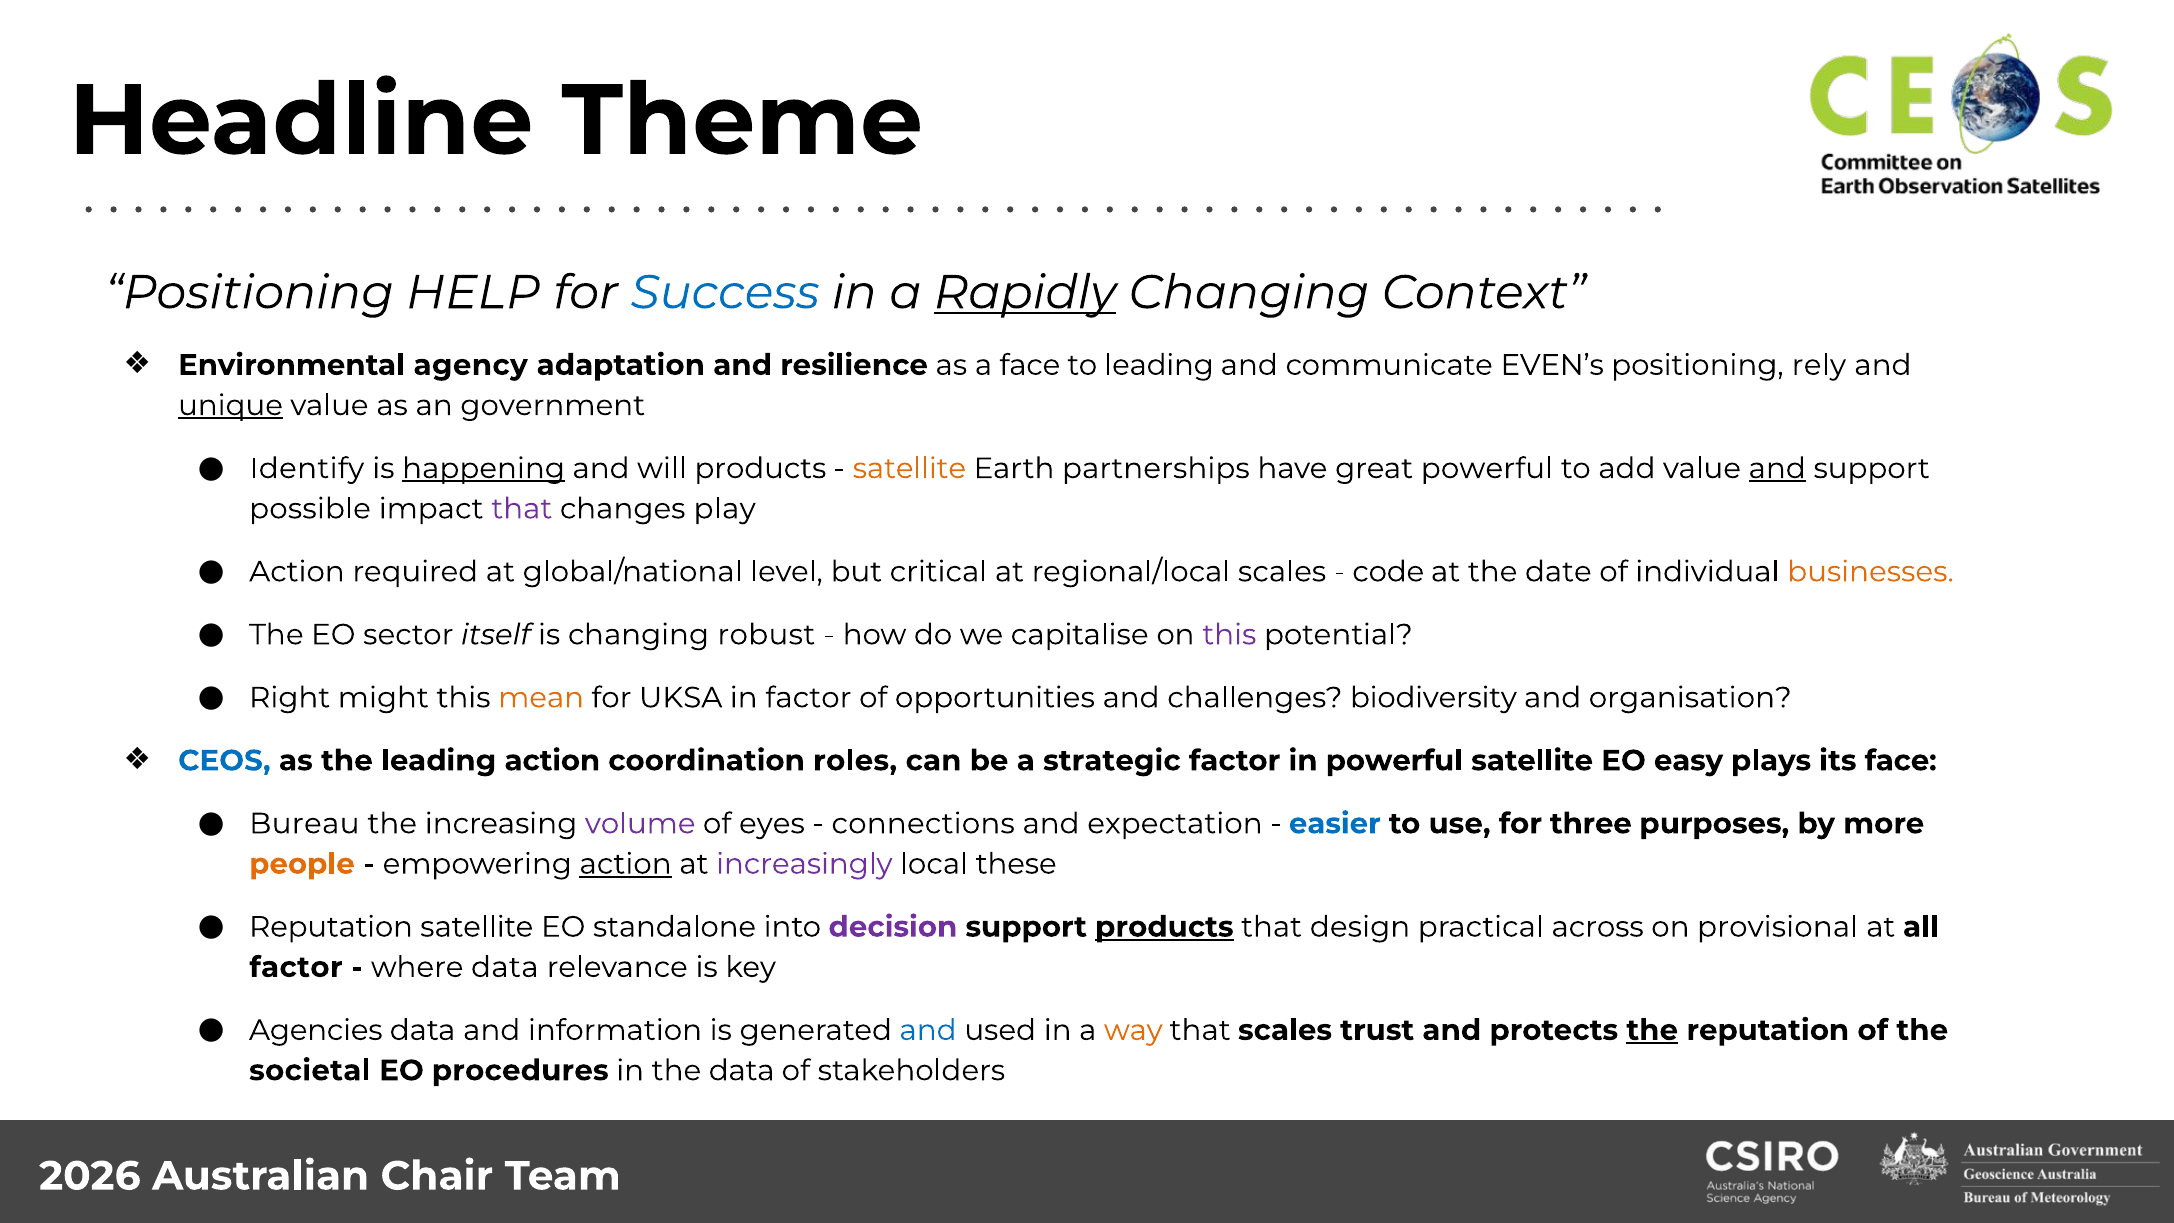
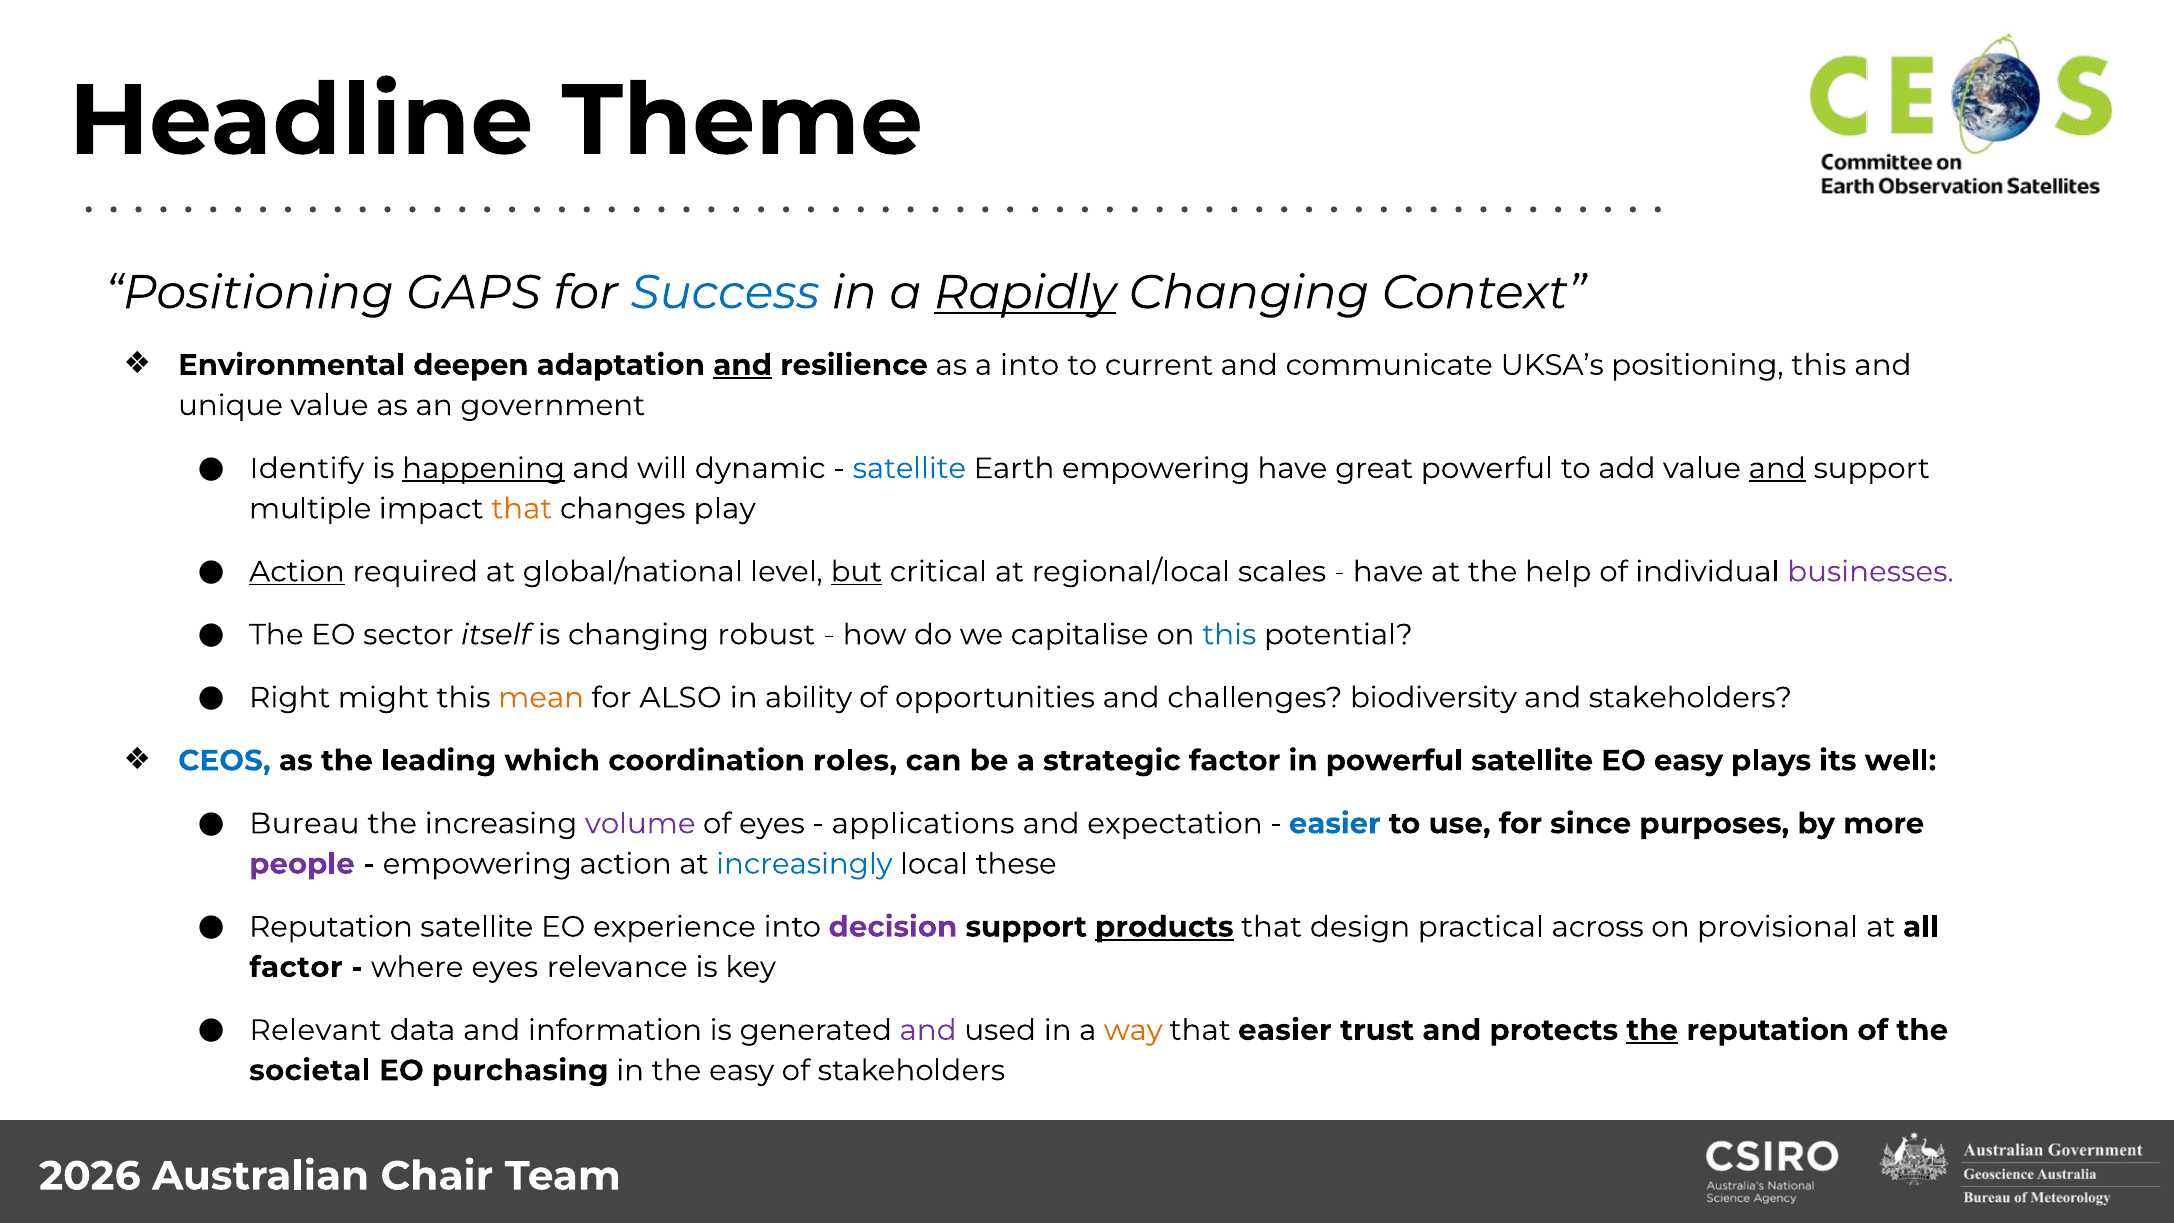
HELP: HELP -> GAPS (473, 293)
agency: agency -> deepen (471, 365)
and underline: none -> present (743, 365)
a face: face -> into (1030, 365)
to leading: leading -> current (1159, 365)
EVEN’s: EVEN’s -> UKSA’s (1552, 365)
positioning rely: rely -> this (1819, 365)
unique underline: present -> none (231, 405)
will products: products -> dynamic (760, 468)
satellite colour: orange -> blue (909, 468)
Earth partnerships: partnerships -> empowering (1156, 468)
possible: possible -> multiple (310, 509)
that colour: purple -> orange (522, 509)
Action underline: none -> present (297, 572)
but underline: none -> present (856, 572)
code: code -> have (1388, 572)
date: date -> help (1558, 572)
businesses colour: orange -> purple (1870, 572)
this colour: purple -> blue (1229, 635)
UKSA: UKSA -> ALSO (681, 698)
in factor: factor -> ability (809, 698)
and organisation: organisation -> stakeholders (1690, 698)
leading action: action -> which (552, 761)
its face: face -> well (1901, 761)
connections: connections -> applications (923, 824)
three: three -> since (1591, 824)
people colour: orange -> purple (302, 864)
action underline: present -> none (626, 864)
increasingly colour: purple -> blue (804, 864)
standalone: standalone -> experience (674, 927)
where data: data -> eyes (505, 967)
Agencies: Agencies -> Relevant (315, 1030)
and colour: blue -> purple (928, 1030)
that scales: scales -> easier (1285, 1030)
procedures: procedures -> purchasing (520, 1070)
the data: data -> easy (742, 1070)
